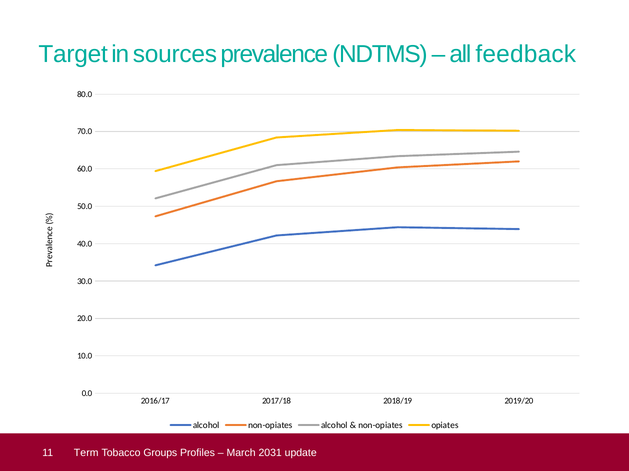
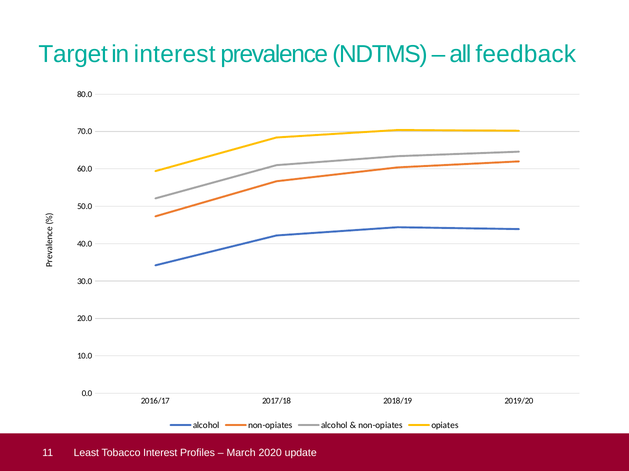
in sources: sources -> interest (175, 54)
Term: Term -> Least (86, 454)
Tobacco Groups: Groups -> Interest (160, 454)
2031: 2031 -> 2020 (270, 454)
